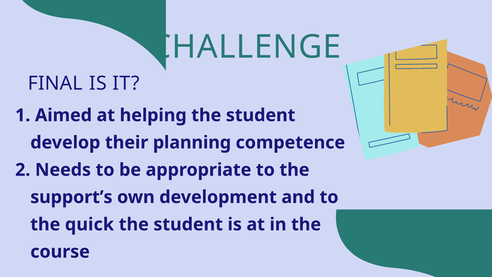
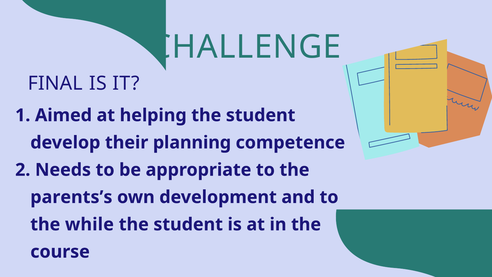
support’s: support’s -> parents’s (71, 197)
quick: quick -> while (89, 224)
